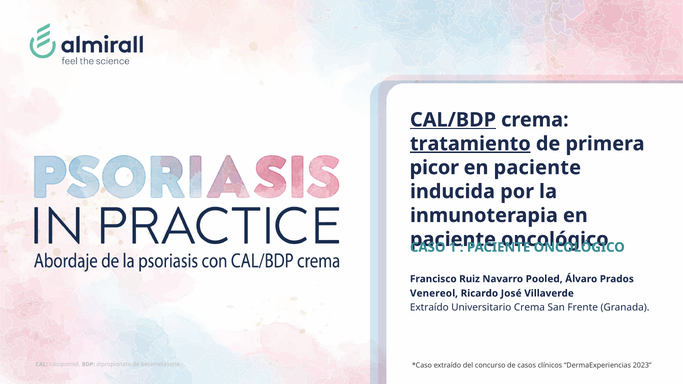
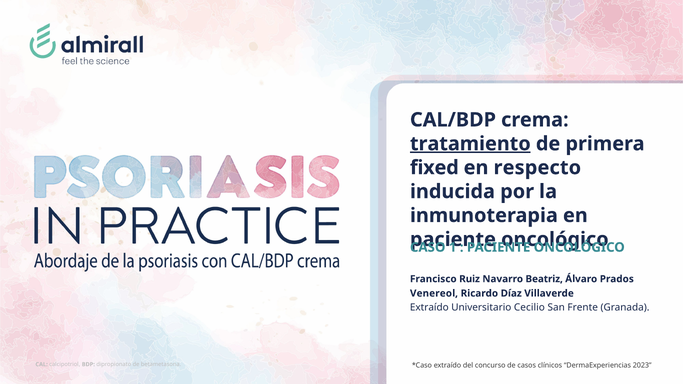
CAL/BDP underline: present -> none (453, 120)
picor: picor -> fixed (434, 168)
paciente: paciente -> respecto (537, 168)
Pooled: Pooled -> Beatriz (544, 279)
José: José -> Díaz (511, 293)
Universitario Crema: Crema -> Cecilio (529, 308)
